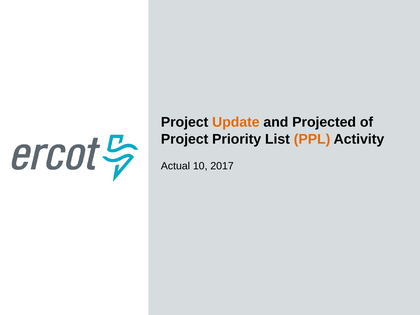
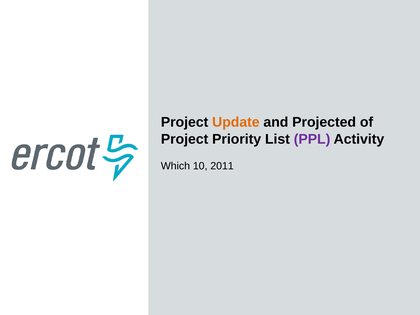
PPL colour: orange -> purple (312, 139)
Actual: Actual -> Which (175, 166)
2017: 2017 -> 2011 (222, 166)
